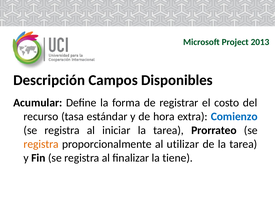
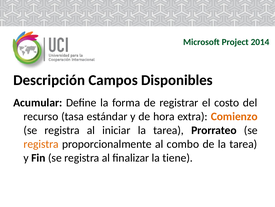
2013: 2013 -> 2014 (260, 42)
Comienzo colour: blue -> orange (234, 116)
utilizar: utilizar -> combo (183, 144)
